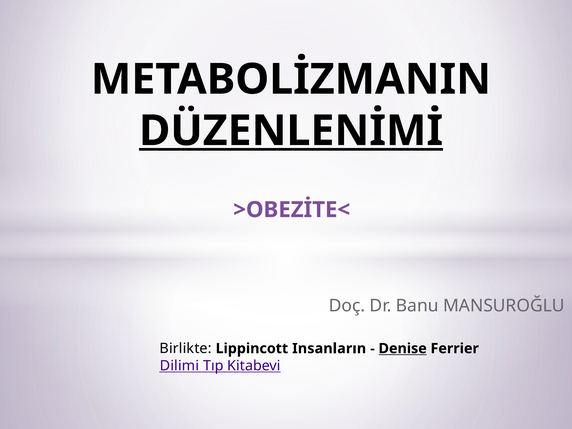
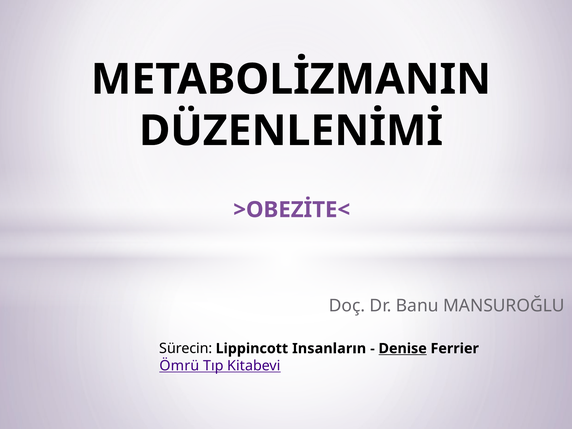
DÜZENLENİMİ underline: present -> none (291, 131)
Birlikte: Birlikte -> Sürecin (186, 349)
Dilimi: Dilimi -> Ömrü (179, 366)
